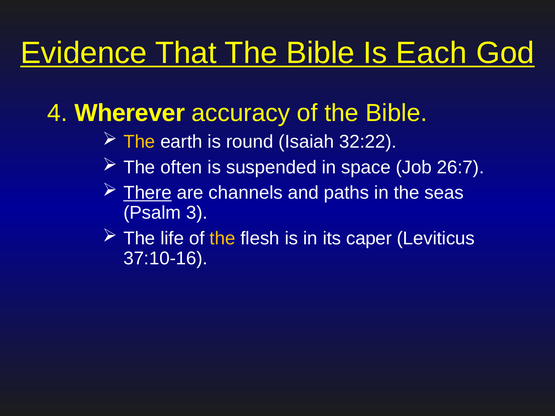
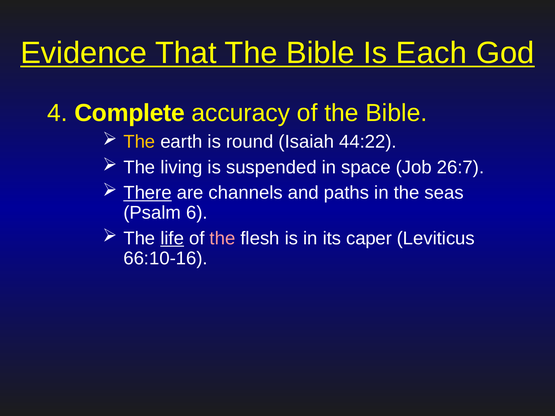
Wherever: Wherever -> Complete (130, 113)
32:22: 32:22 -> 44:22 (368, 142)
often: often -> living (181, 167)
3: 3 -> 6 (197, 213)
life underline: none -> present (172, 238)
the colour: yellow -> pink (223, 238)
37:10-16: 37:10-16 -> 66:10-16 (166, 258)
